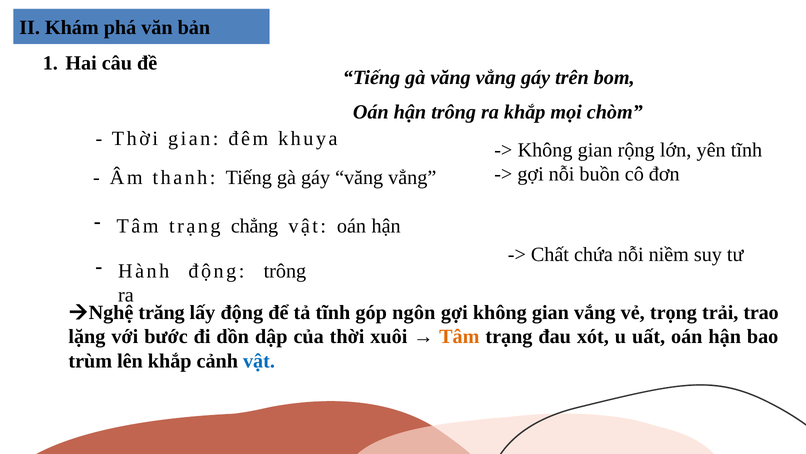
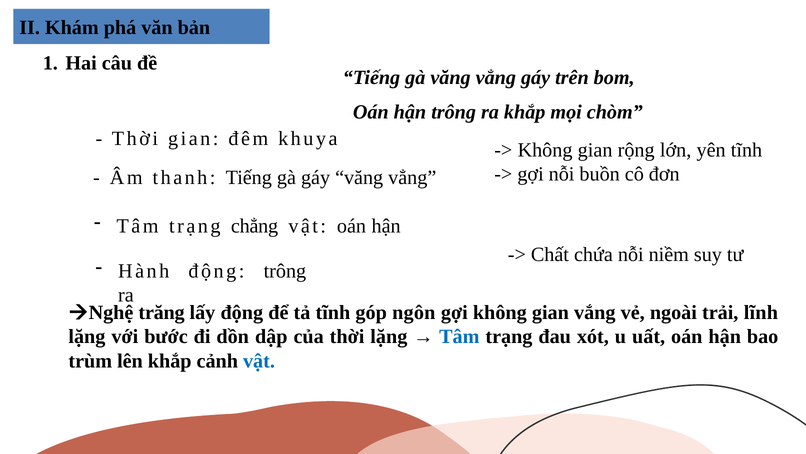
trọng: trọng -> ngoài (673, 312)
trao: trao -> lĩnh (761, 312)
thời xuôi: xuôi -> lặng (389, 336)
Tâm colour: orange -> blue (459, 336)
